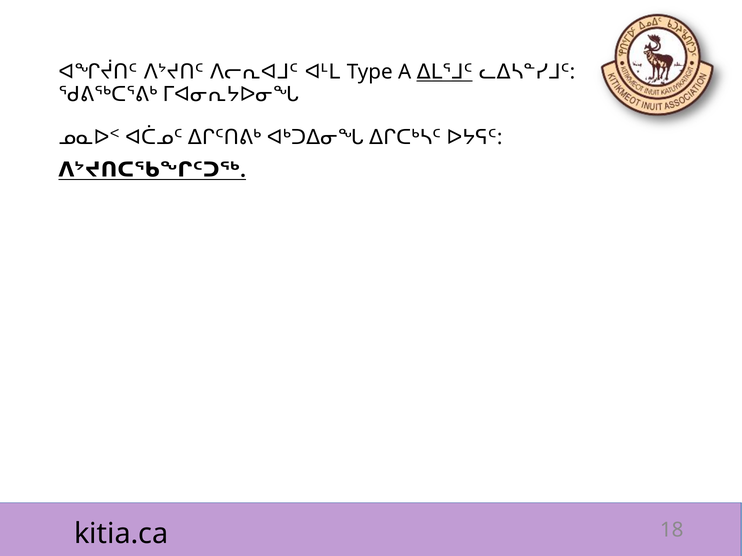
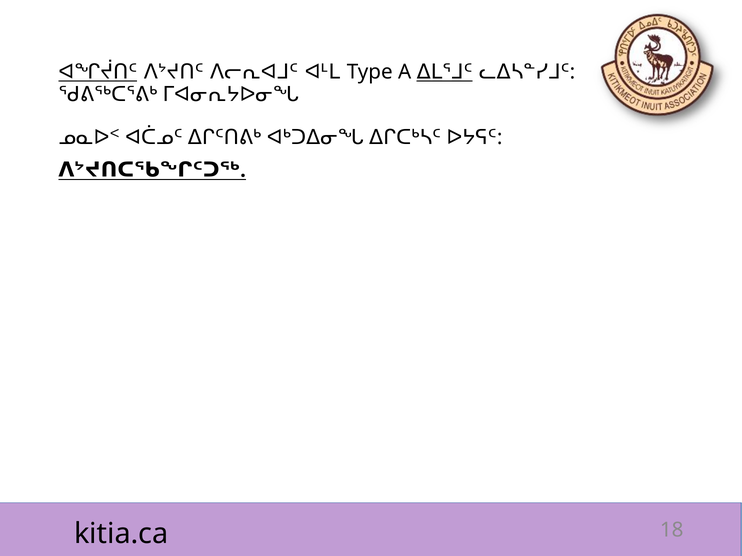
ᐊᖏᔫᑎᑦ underline: none -> present (98, 72)
